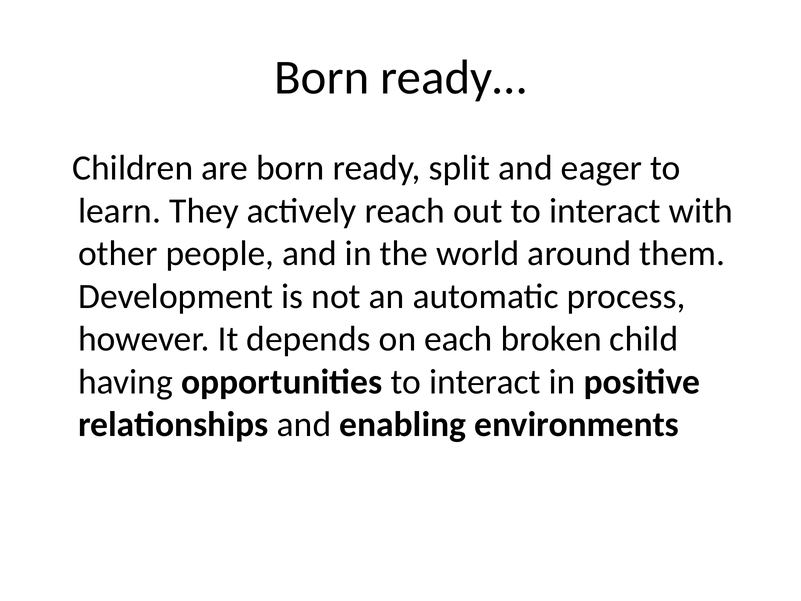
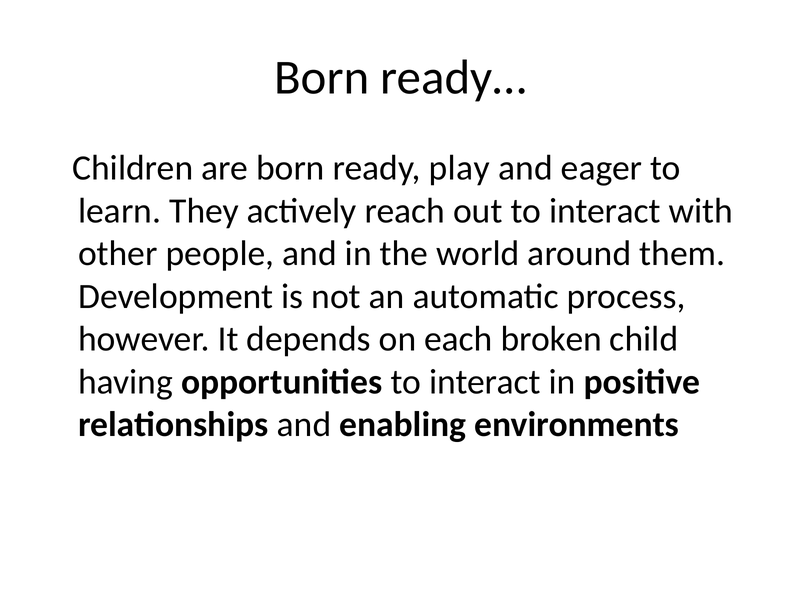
split: split -> play (459, 168)
